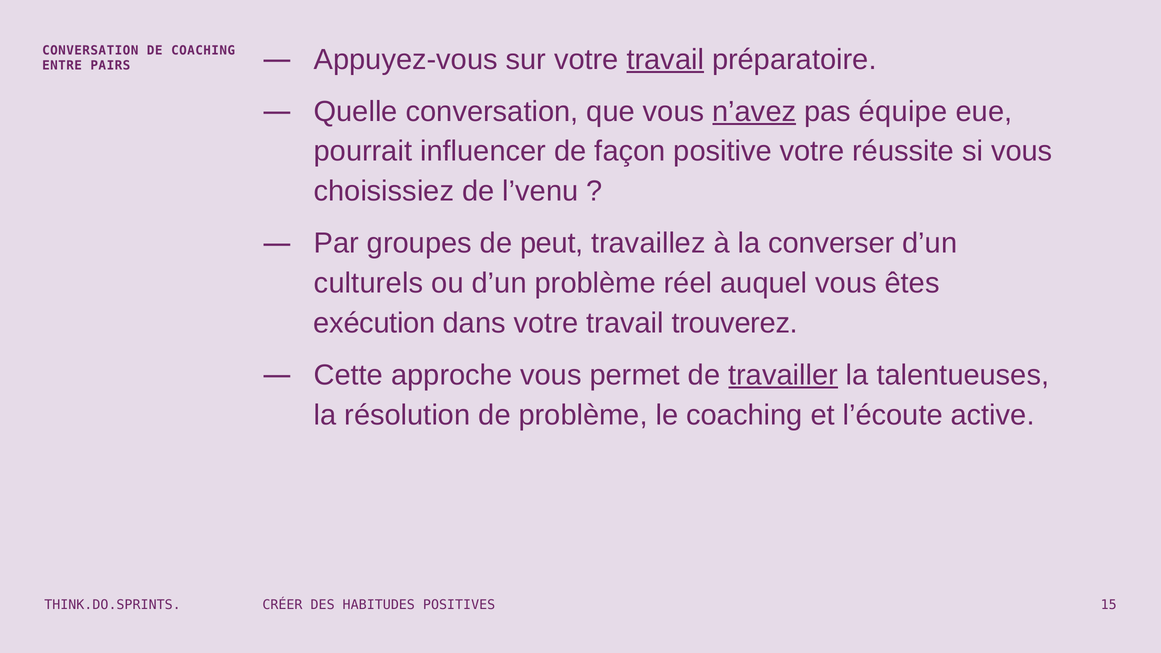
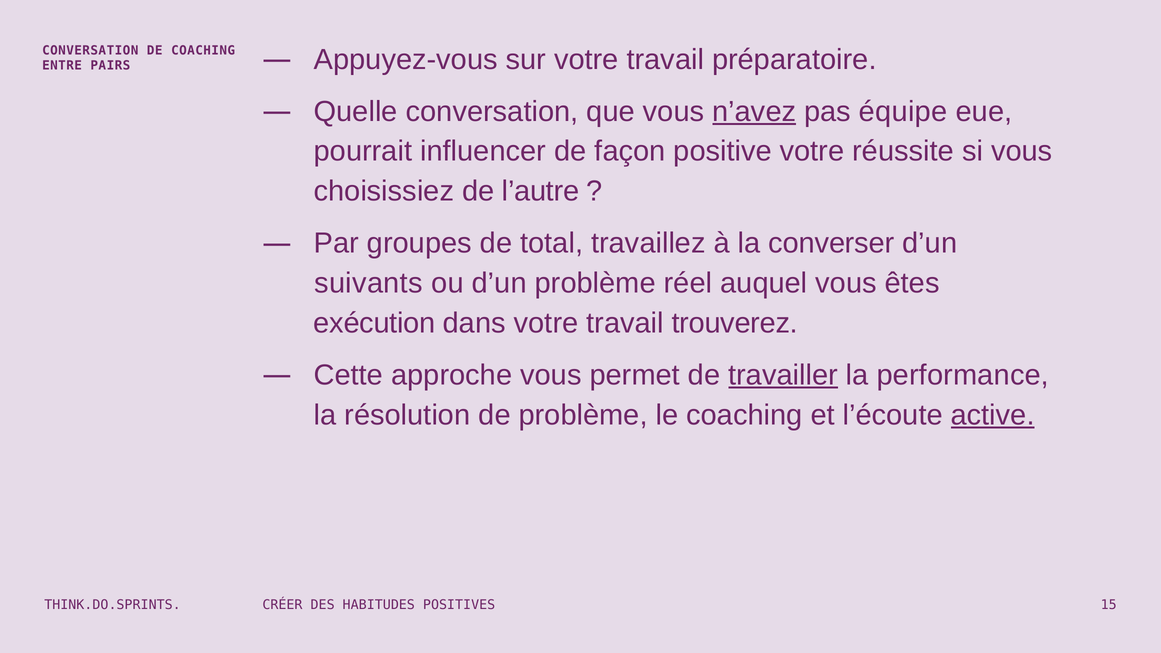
travail underline: present -> none (665, 59)
l’venu: l’venu -> l’autre (541, 191)
peut: peut -> total (552, 243)
culturels: culturels -> suivants (368, 283)
talentueuses: talentueuses -> performance (963, 375)
active underline: none -> present (993, 415)
